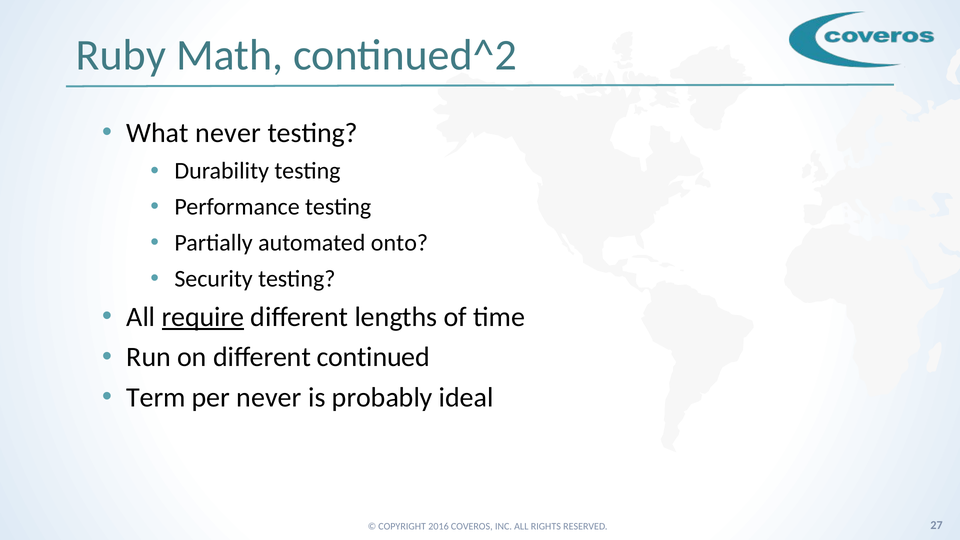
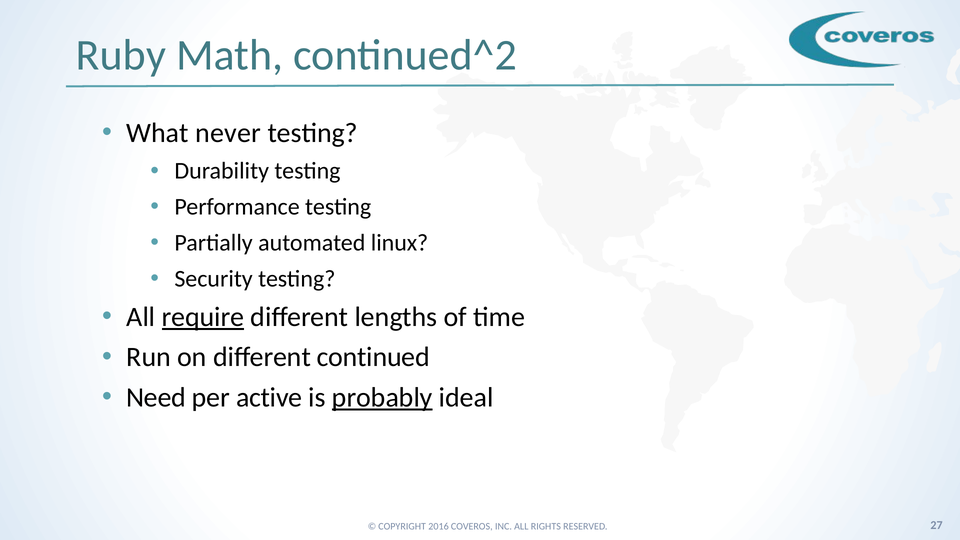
onto: onto -> linux (400, 243)
Term: Term -> Need (156, 397)
per never: never -> active (269, 397)
probably underline: none -> present (382, 397)
